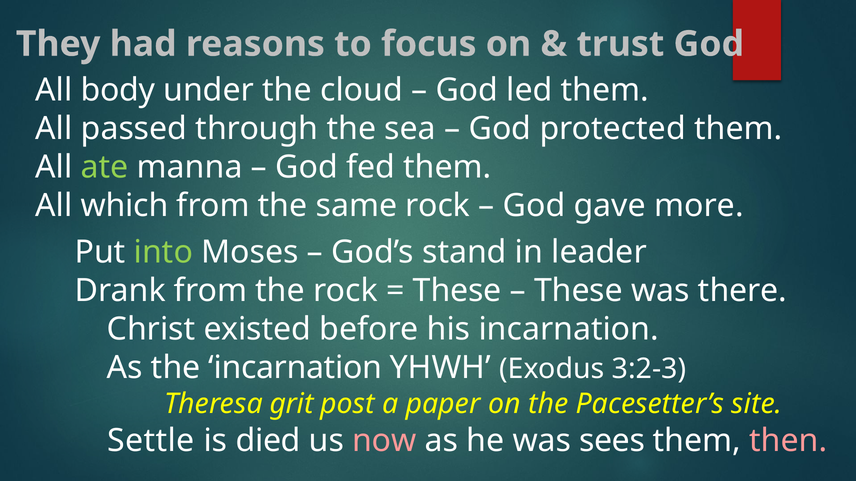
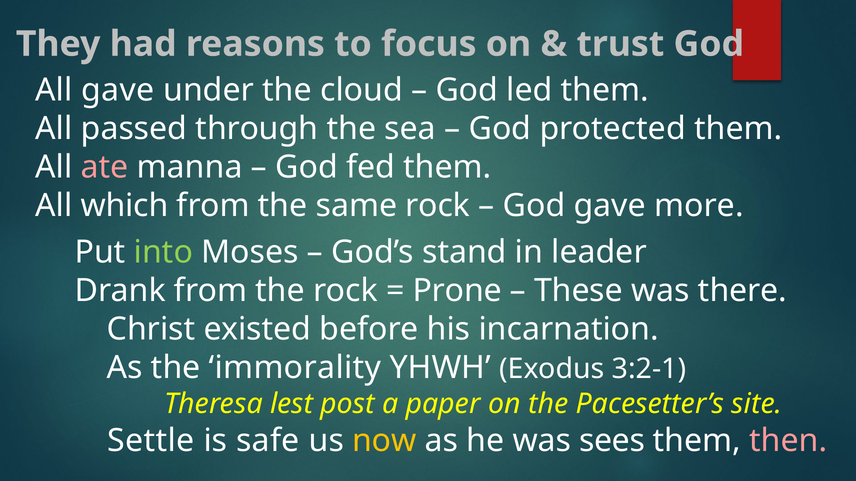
All body: body -> gave (118, 91)
ate colour: light green -> pink (105, 168)
These: These -> Prone (457, 291)
the incarnation: incarnation -> immorality (295, 368)
3:2-3: 3:2-3 -> 3:2-1 (649, 369)
grit: grit -> lest (292, 404)
died: died -> safe (268, 441)
now colour: pink -> yellow (384, 441)
